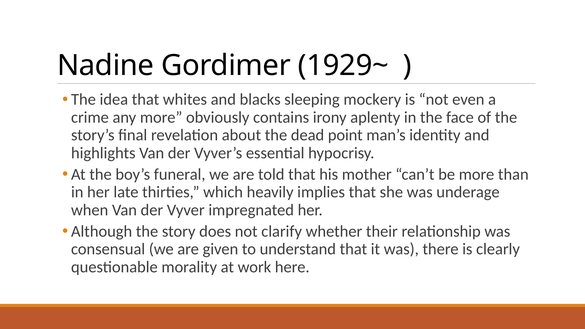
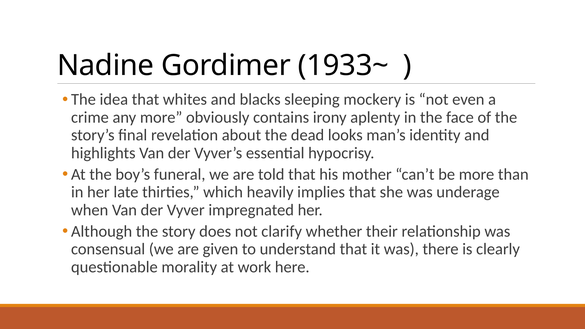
1929~: 1929~ -> 1933~ (343, 66)
point: point -> looks (345, 135)
